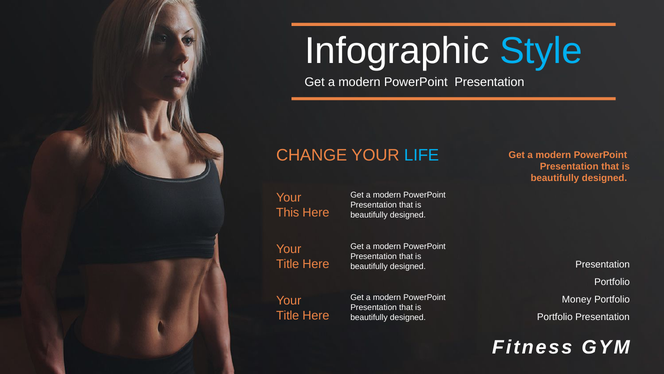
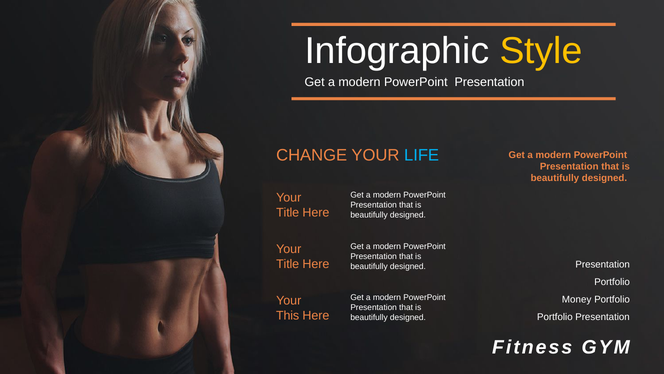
Style colour: light blue -> yellow (541, 51)
This: This -> Title (288, 212)
Title: Title -> This (288, 315)
